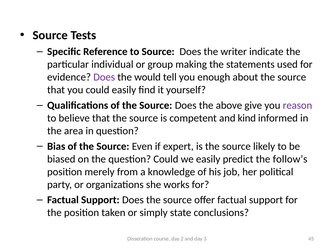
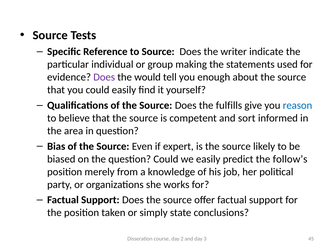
above: above -> fulfills (229, 106)
reason colour: purple -> blue (297, 106)
kind: kind -> sort (247, 118)
